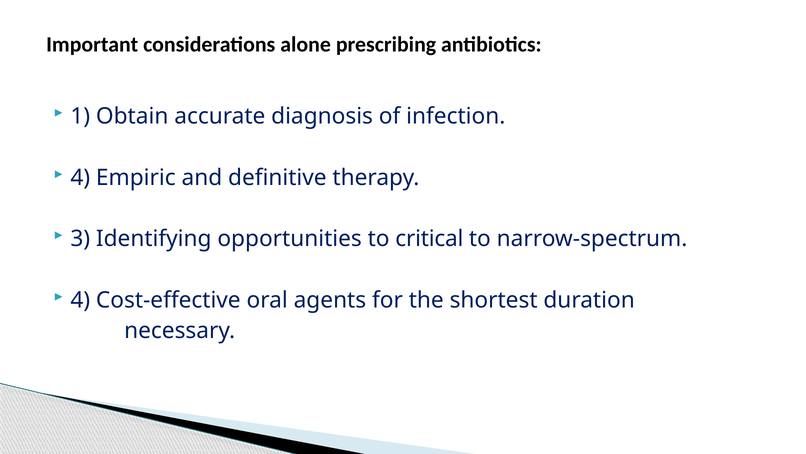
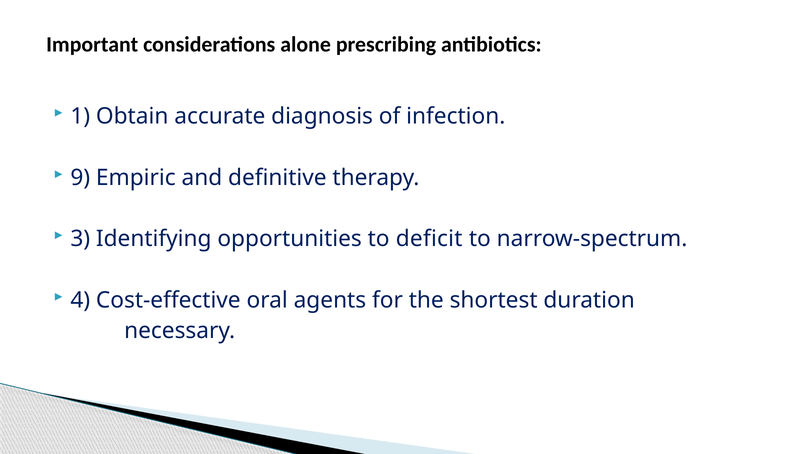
4: 4 -> 9 (80, 177)
critical: critical -> deficit (429, 238)
